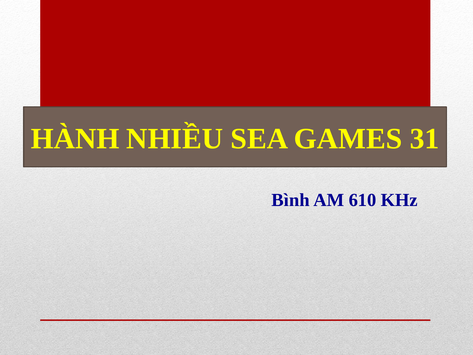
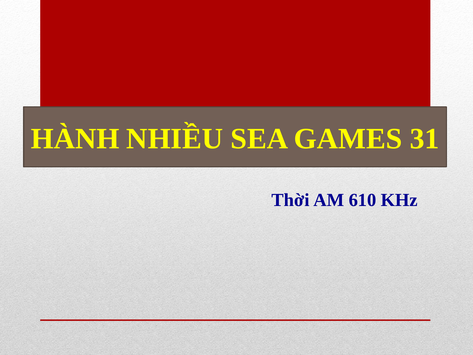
Bình: Bình -> Thời (291, 200)
